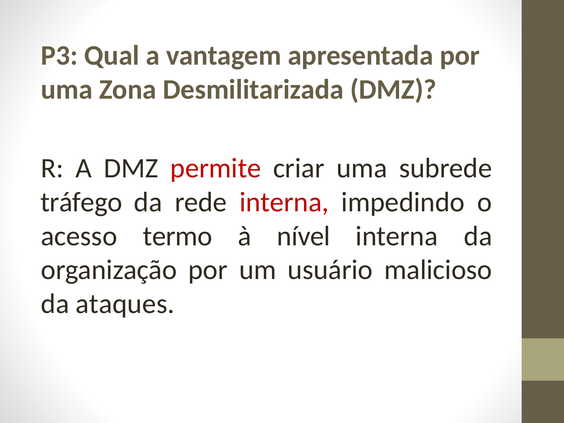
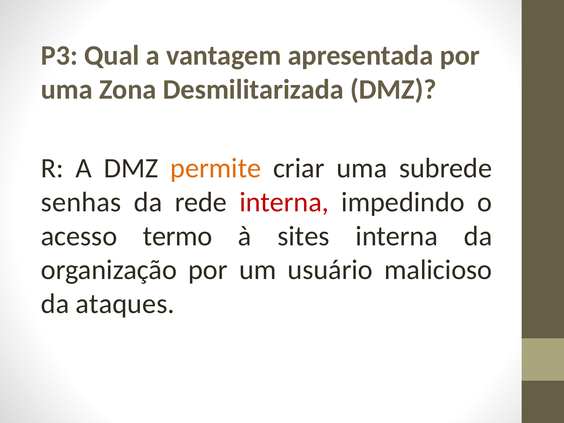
permite colour: red -> orange (216, 168)
tráfego: tráfego -> senhas (81, 202)
nível: nível -> sites (303, 236)
